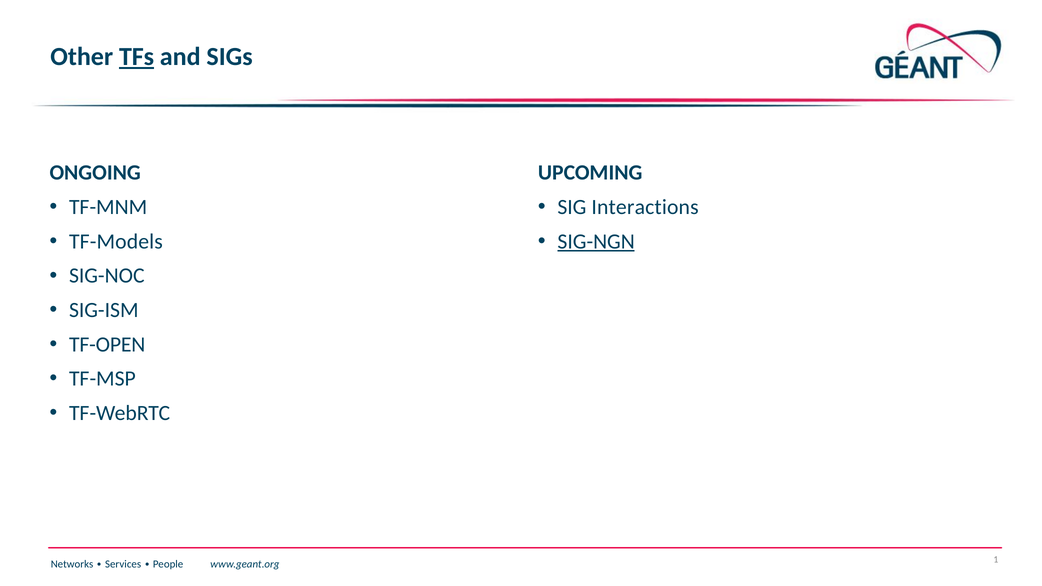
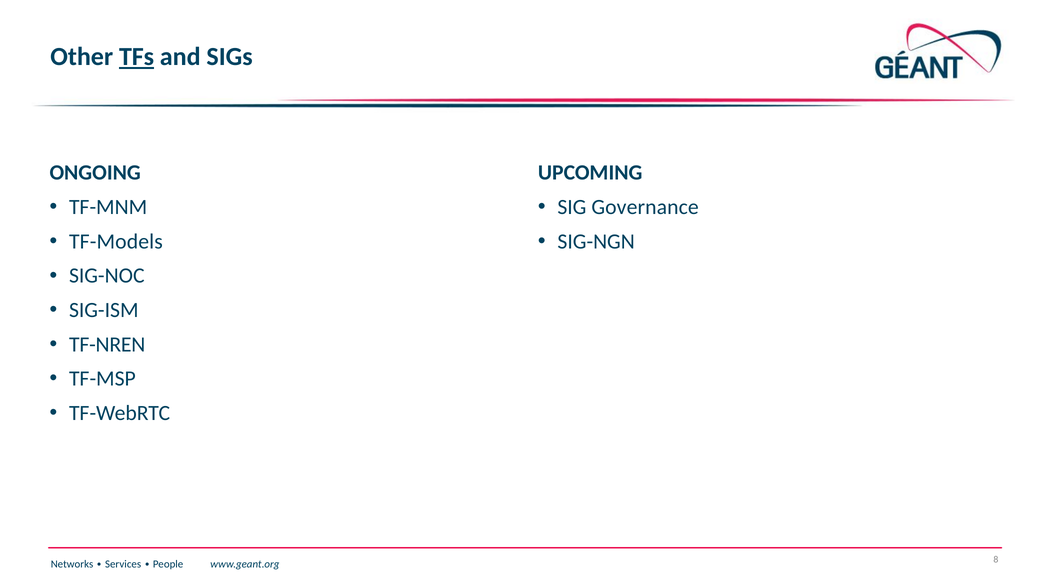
Interactions: Interactions -> Governance (645, 207)
SIG-NGN underline: present -> none (596, 241)
TF-OPEN: TF-OPEN -> TF-NREN (107, 344)
1: 1 -> 8 (996, 560)
